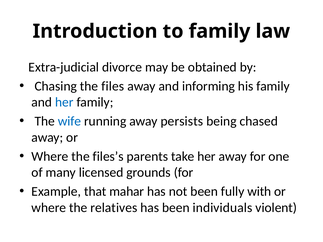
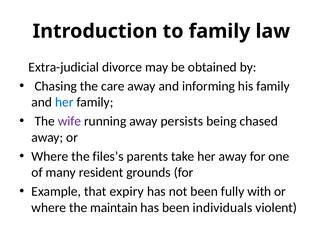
files: files -> care (113, 86)
wife colour: blue -> purple (69, 121)
licensed: licensed -> resident (101, 173)
mahar: mahar -> expiry (127, 192)
relatives: relatives -> maintain (114, 208)
